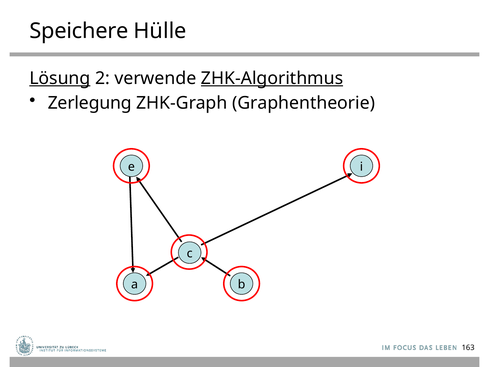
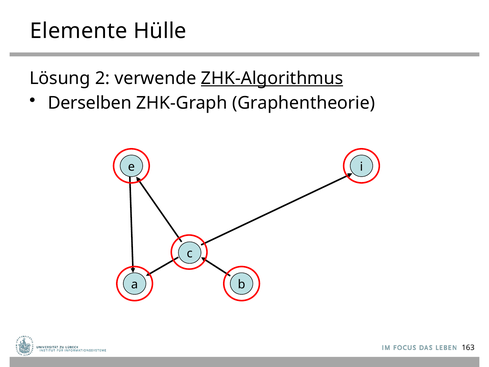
Speichere: Speichere -> Elemente (79, 31)
Lösung underline: present -> none (60, 78)
Zerlegung: Zerlegung -> Derselben (90, 103)
